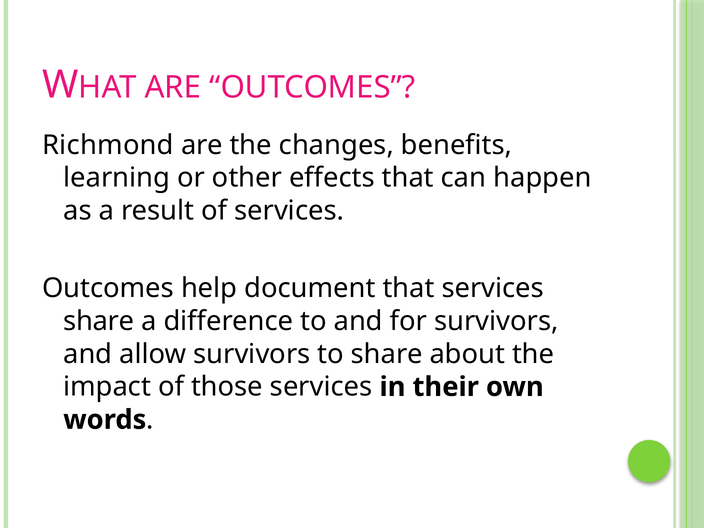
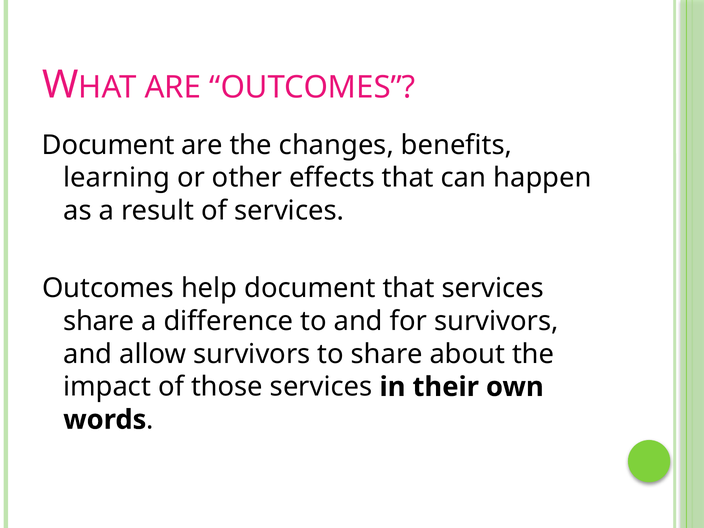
Richmond: Richmond -> Document (108, 145)
